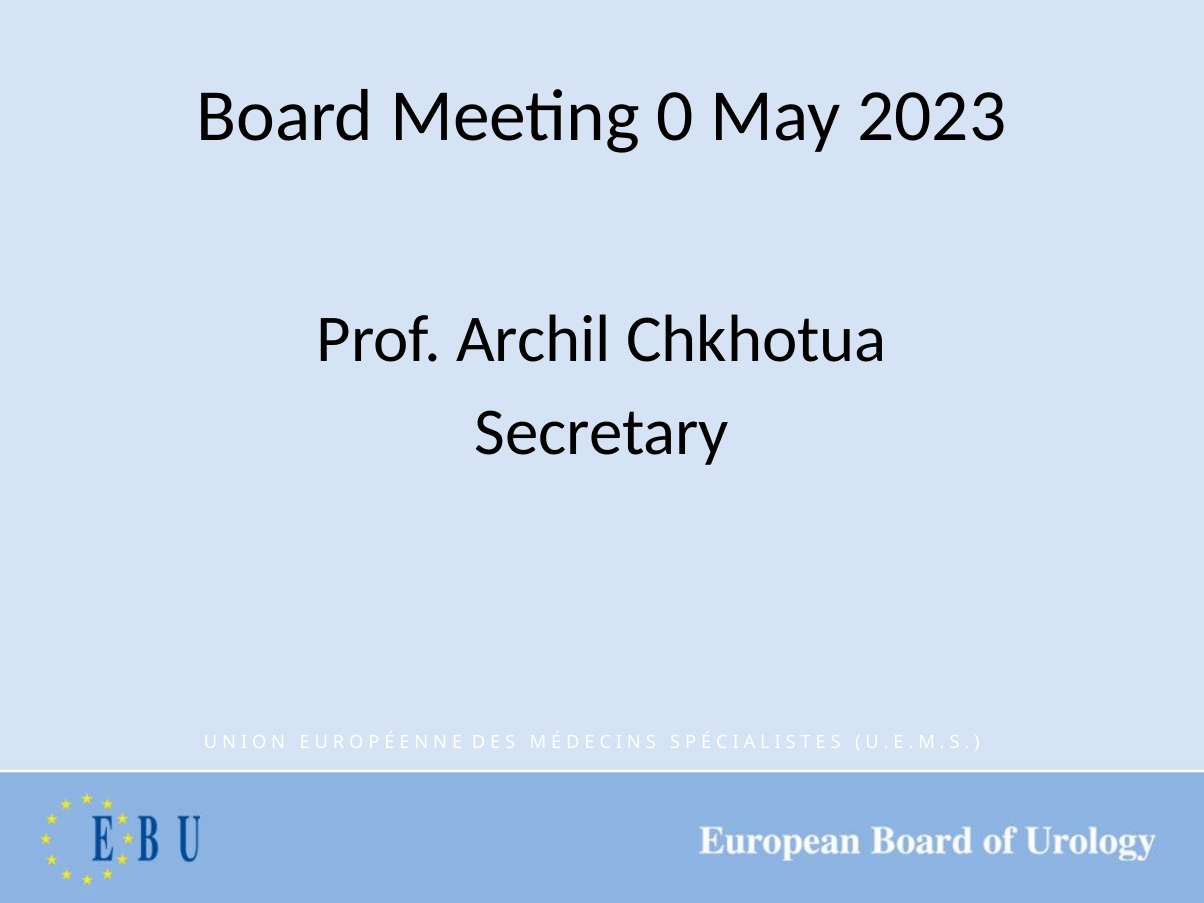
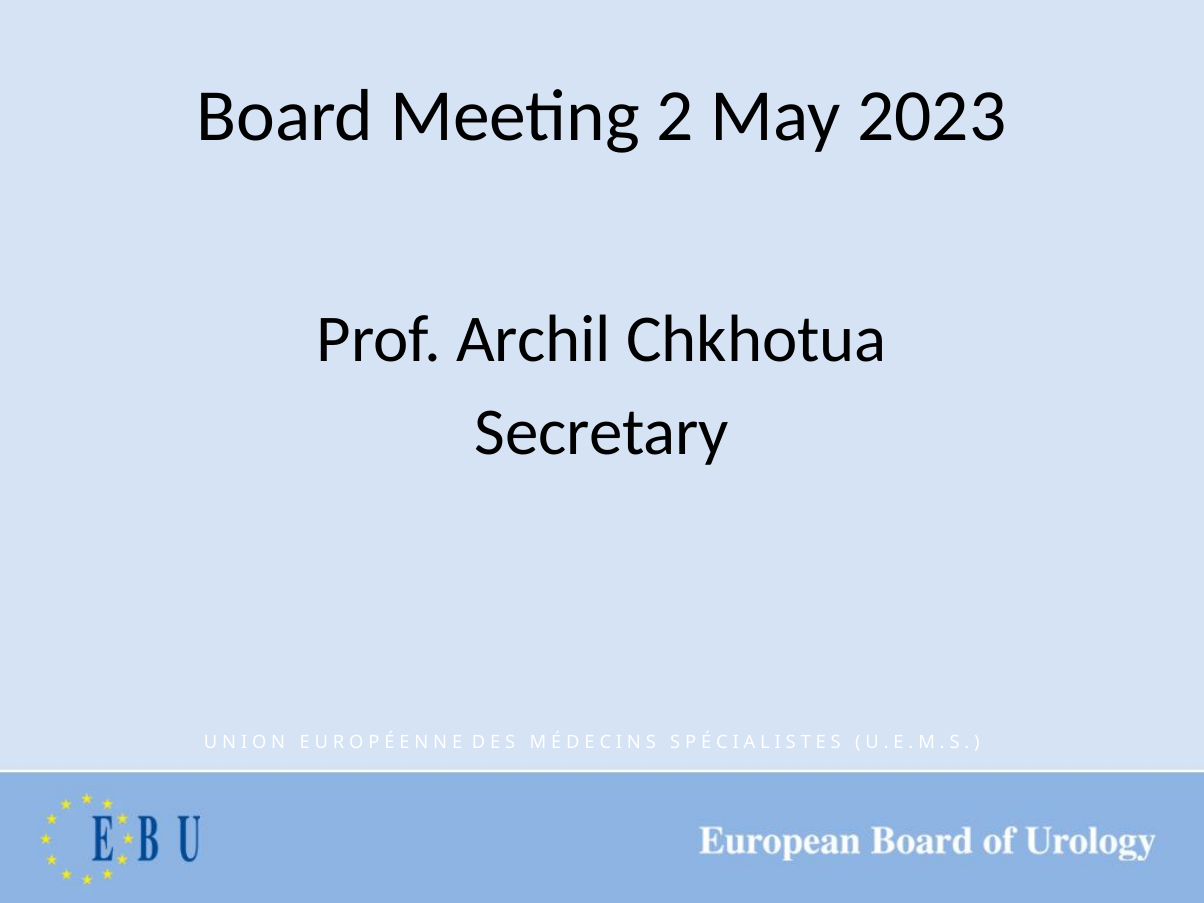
0: 0 -> 2 (675, 117)
